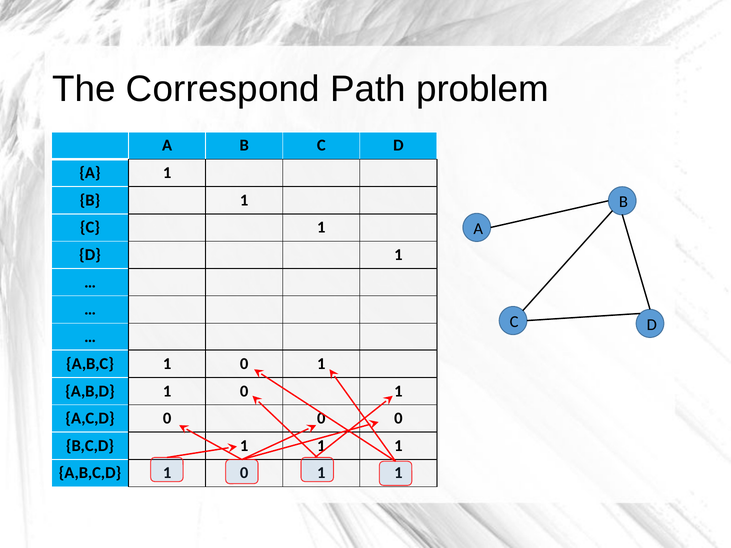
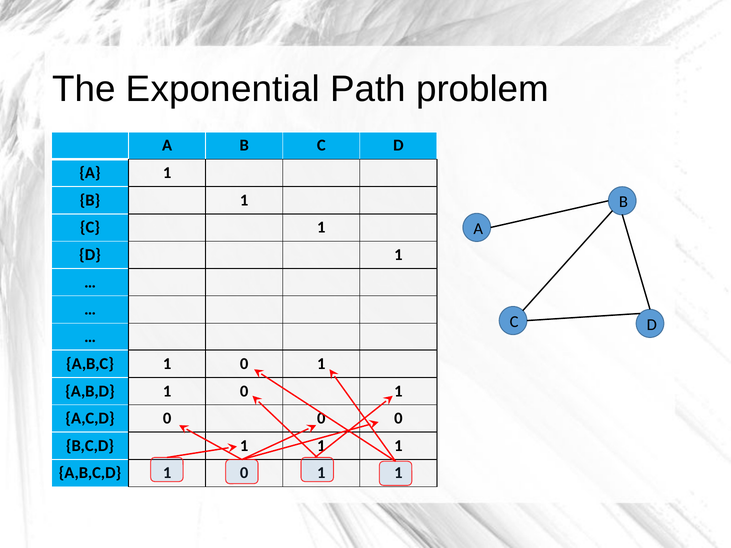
Correspond: Correspond -> Exponential (223, 89)
